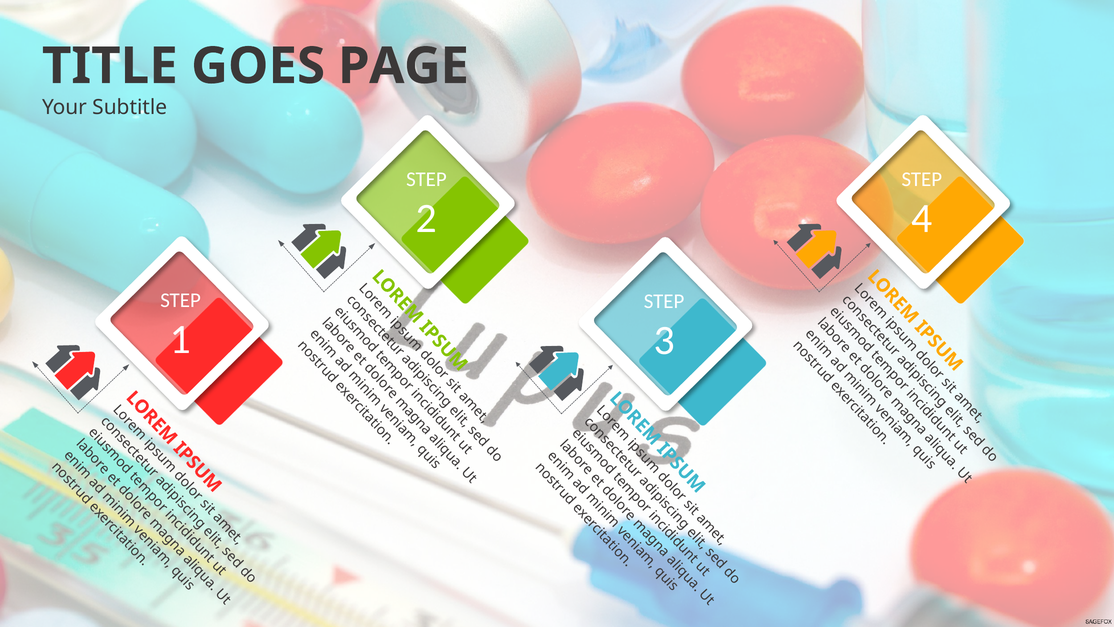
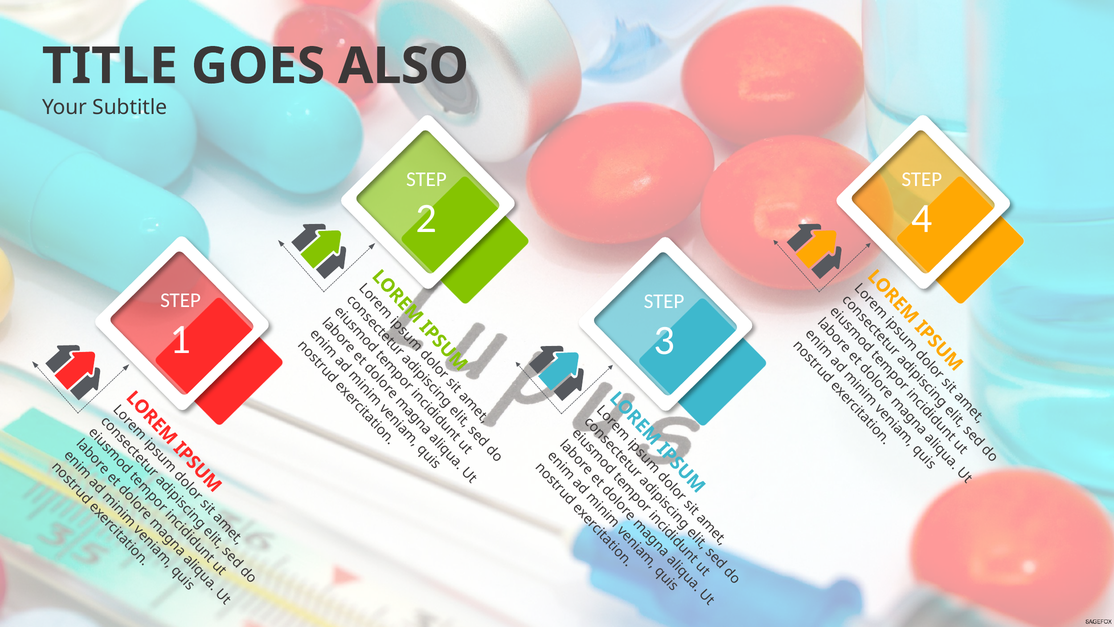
PAGE: PAGE -> ALSO (403, 66)
